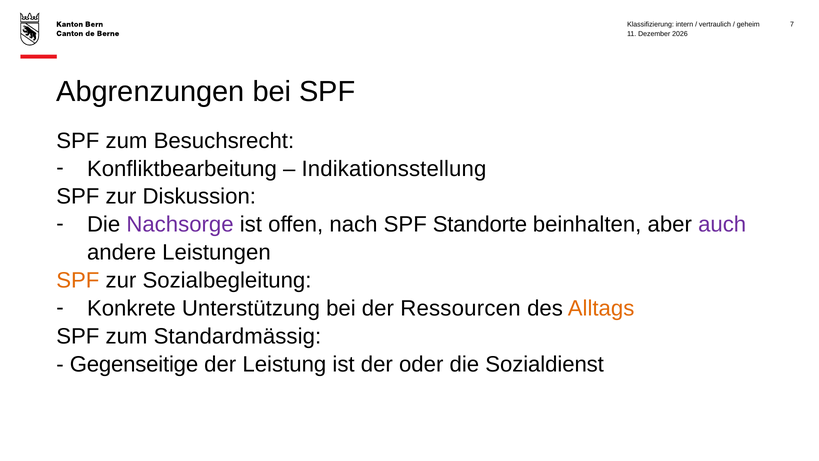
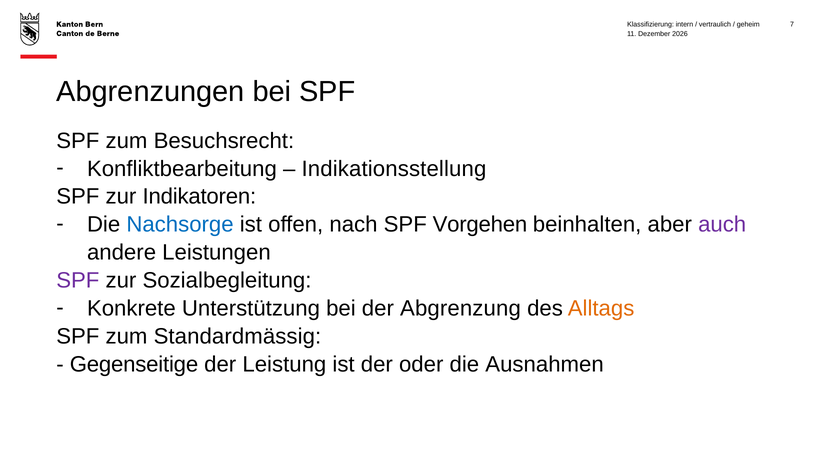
Diskussion: Diskussion -> Indikatoren (199, 196)
Nachsorge colour: purple -> blue (180, 224)
Standorte: Standorte -> Vorgehen (480, 224)
SPF colour: orange -> purple (78, 280)
Ressourcen: Ressourcen -> Abgrenzung (460, 308)
Sozialdienst: Sozialdienst -> Ausnahmen (545, 364)
